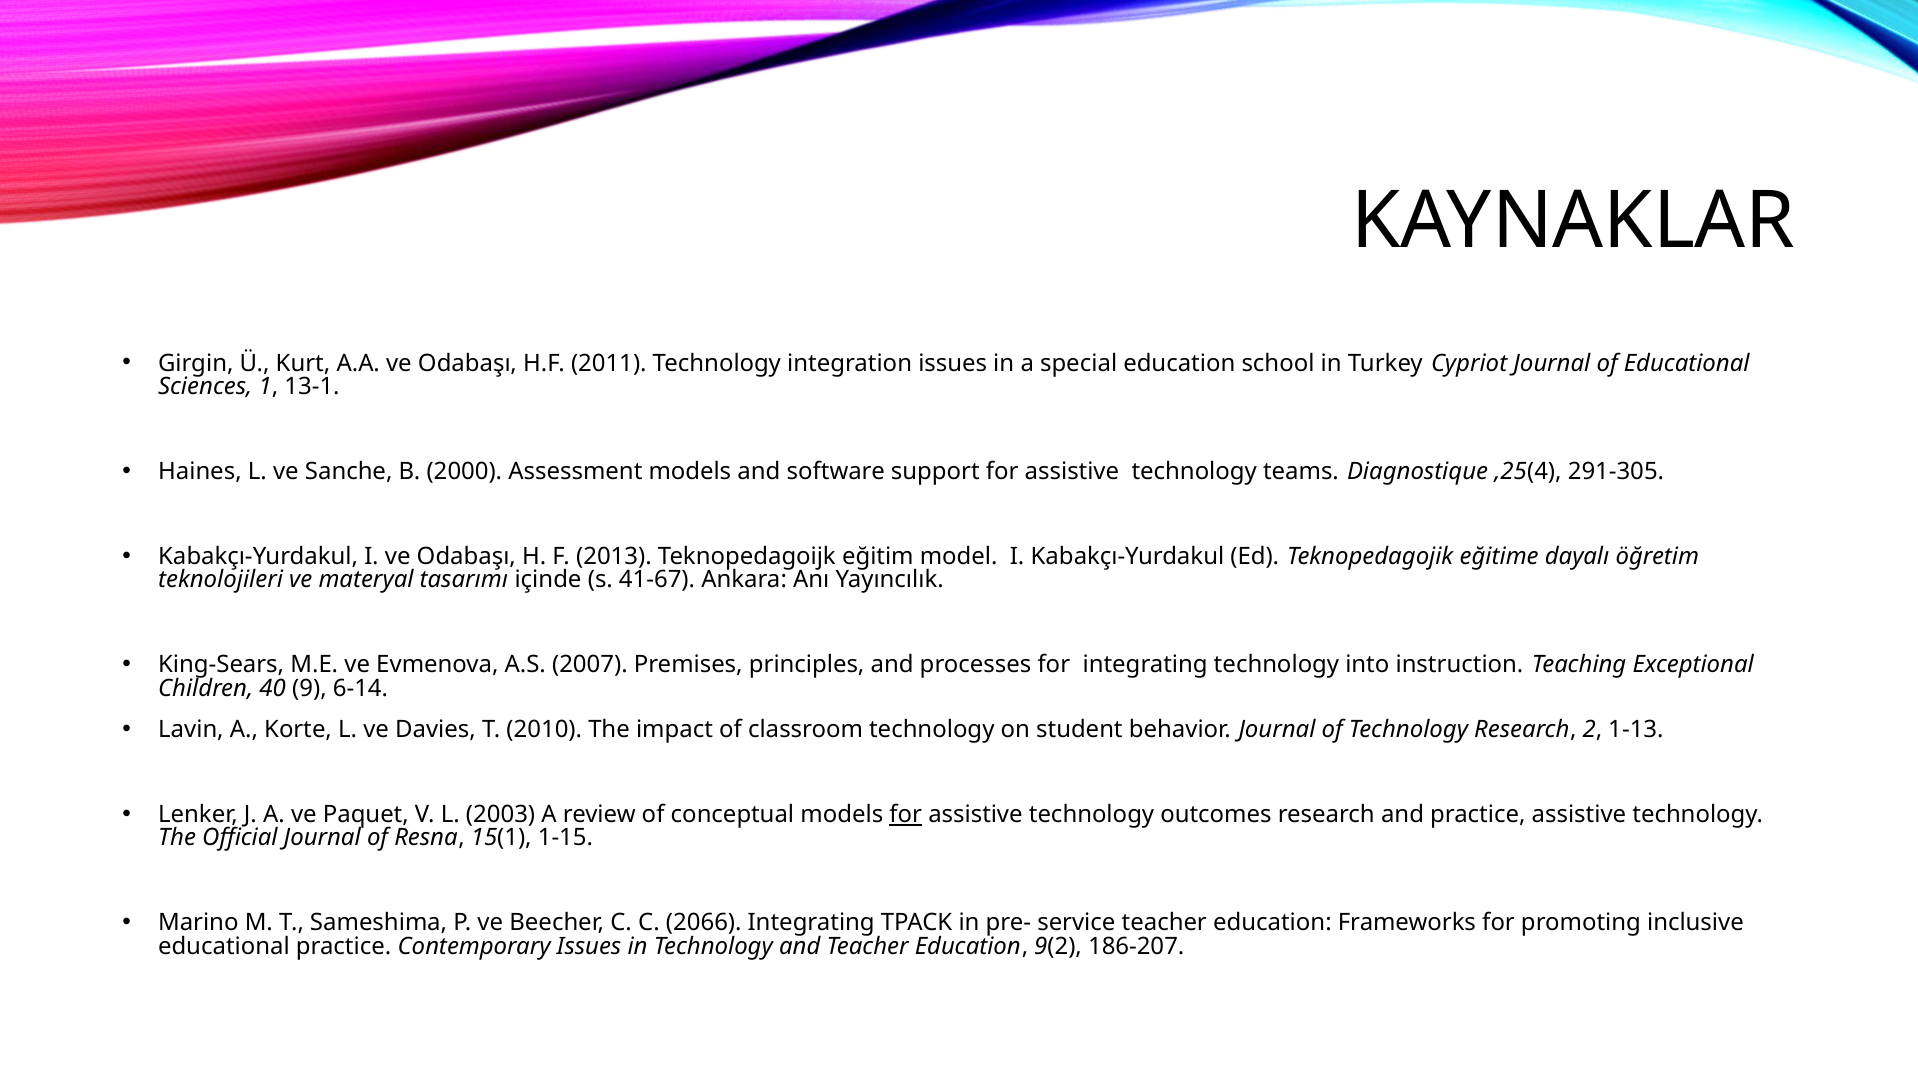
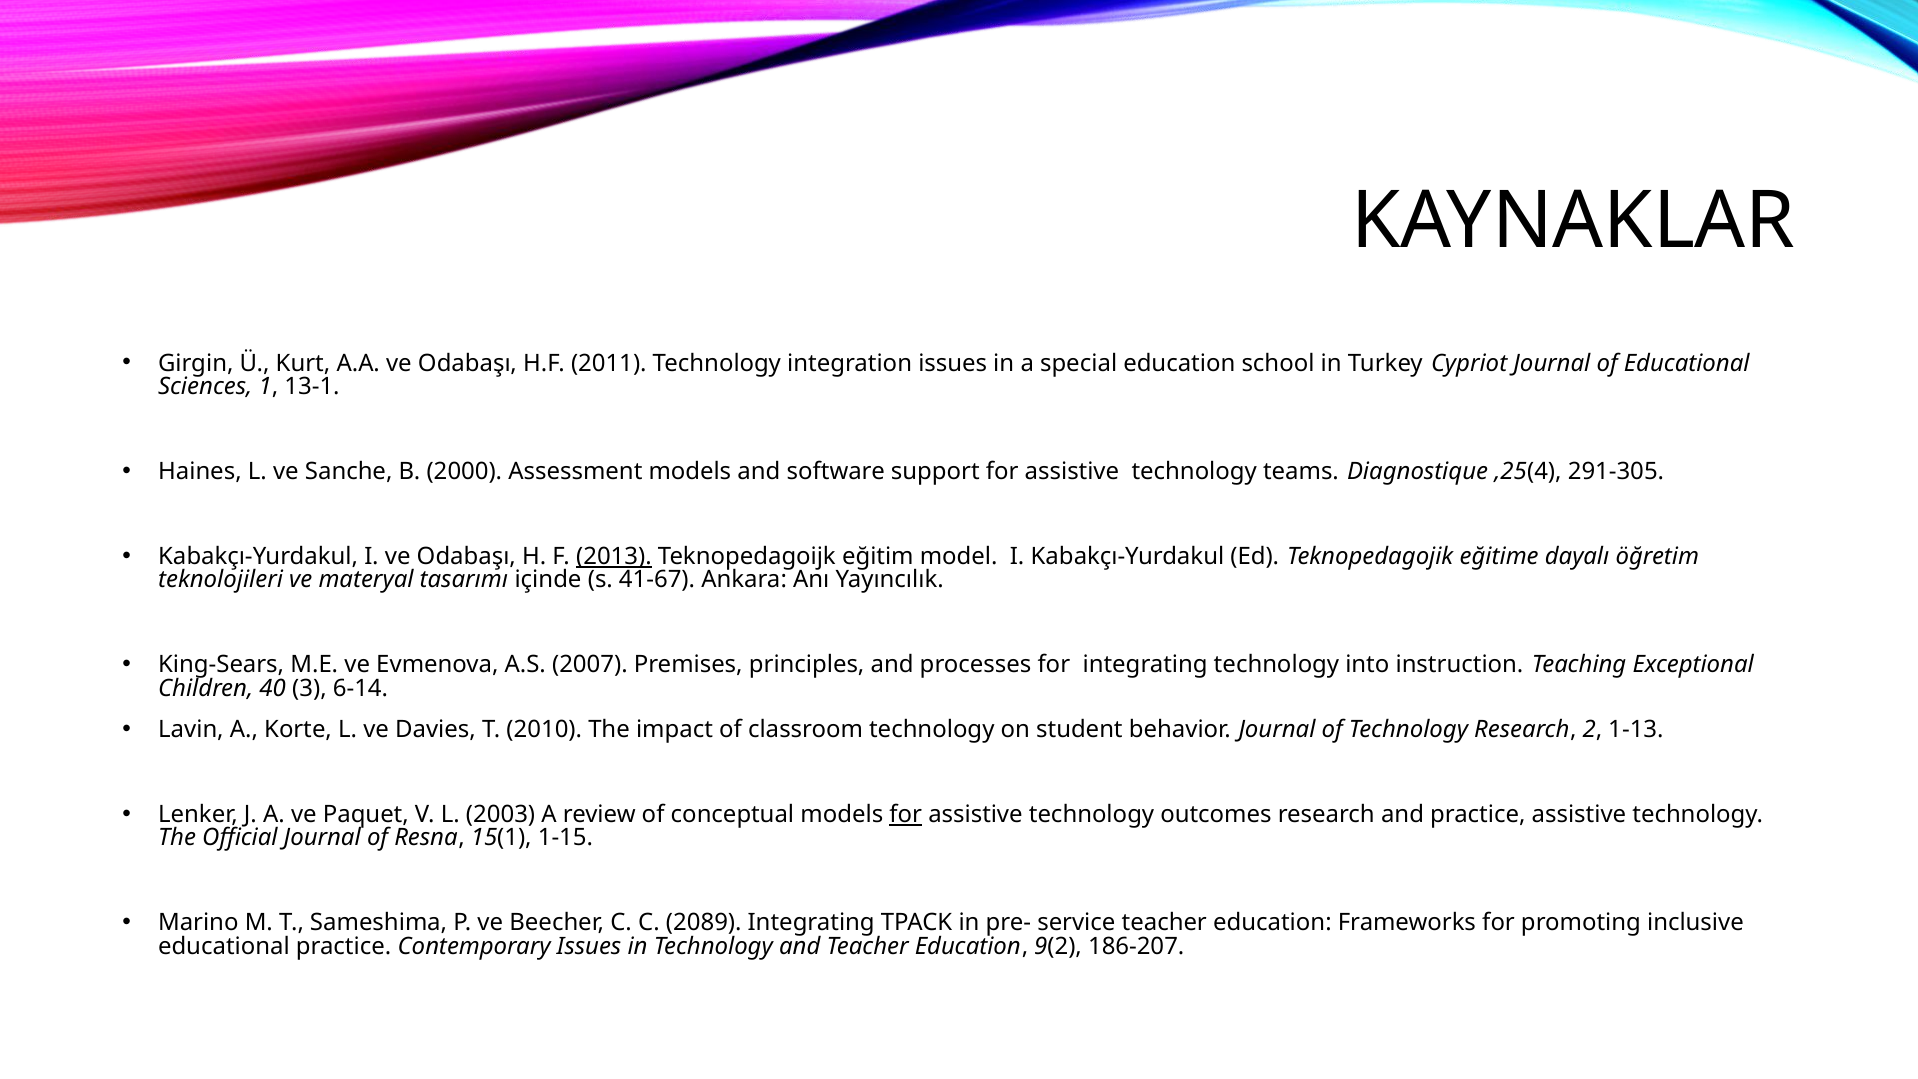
2013 underline: none -> present (614, 557)
9: 9 -> 3 (309, 688)
2066: 2066 -> 2089 (704, 923)
